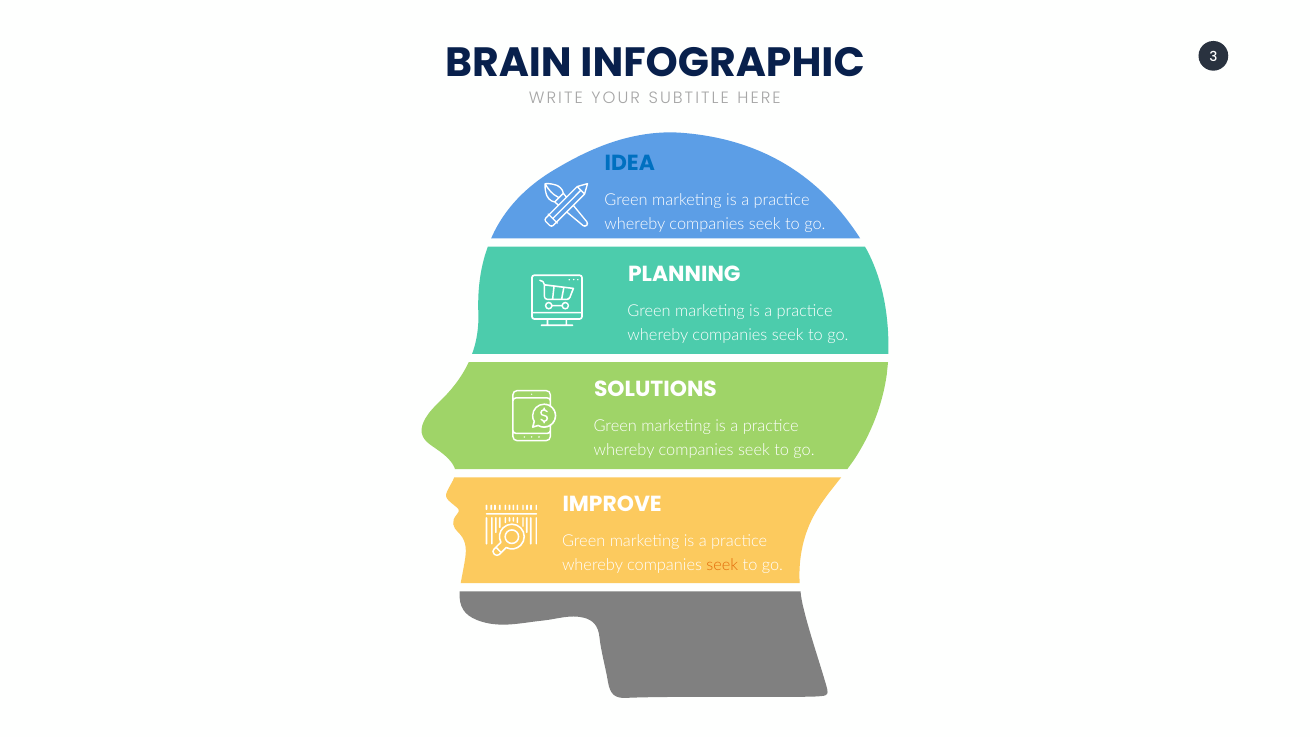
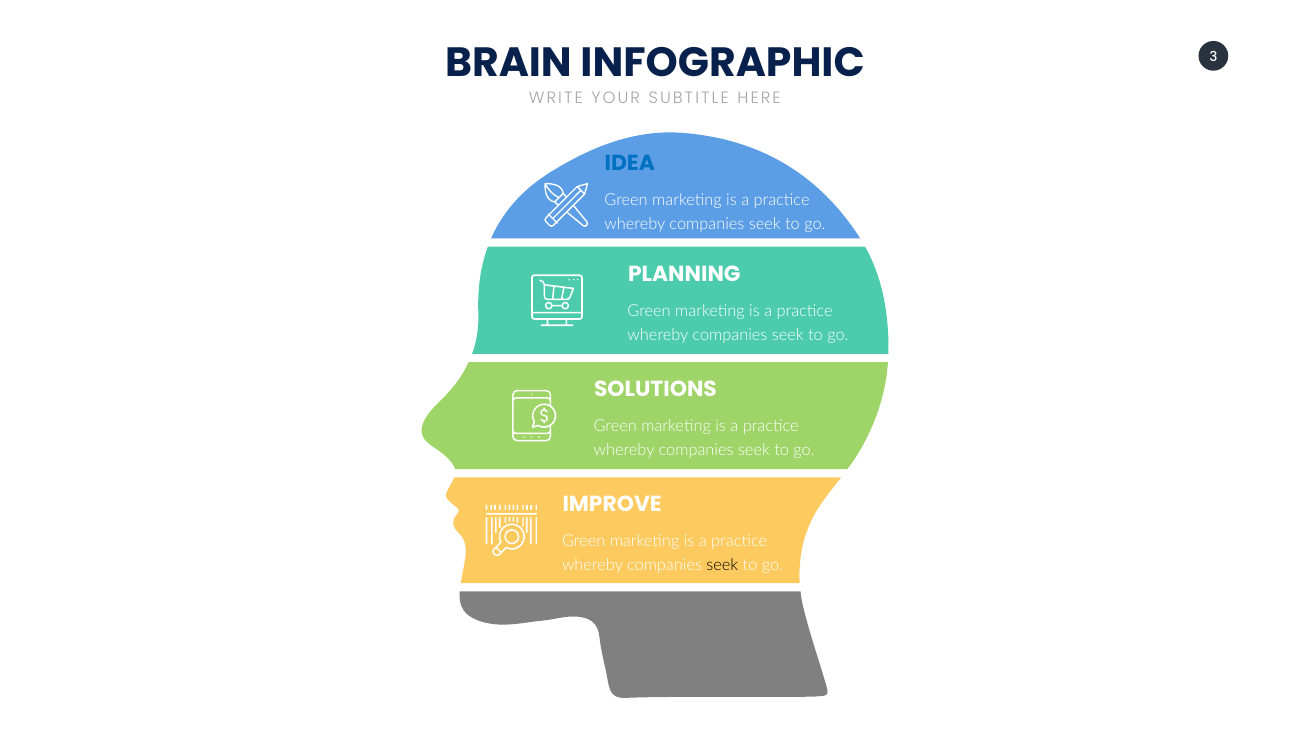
seek colour: orange -> black (722, 565)
